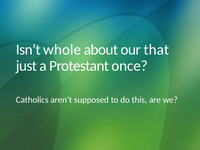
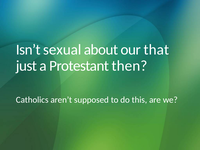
whole: whole -> sexual (62, 50)
once: once -> then (129, 66)
